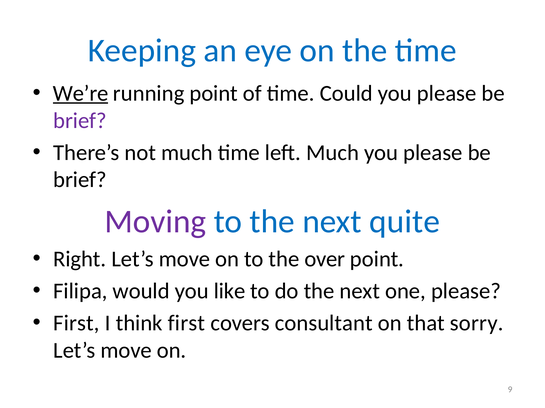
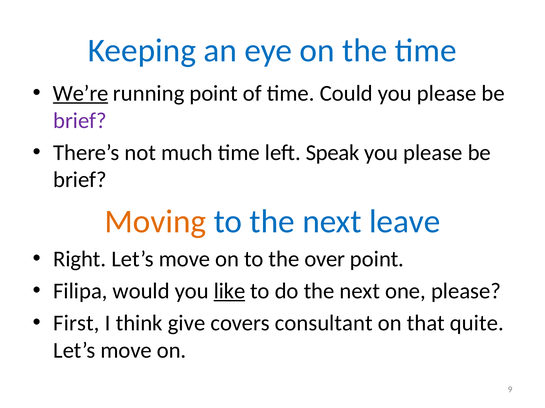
left Much: Much -> Speak (333, 153)
Moving colour: purple -> orange (155, 222)
quite: quite -> leave (405, 222)
like underline: none -> present (230, 292)
think first: first -> give (187, 324)
sorry: sorry -> quite (477, 324)
